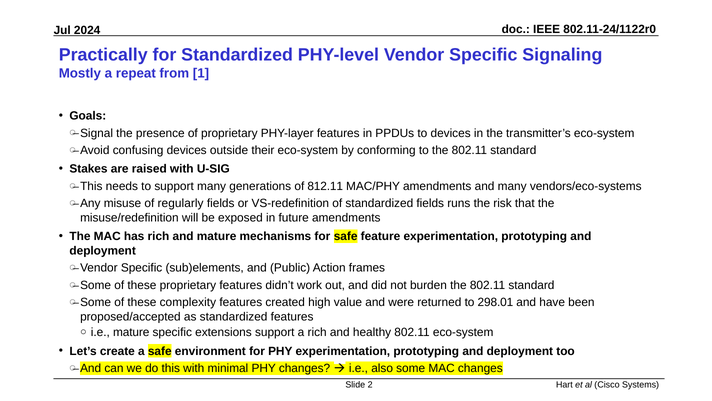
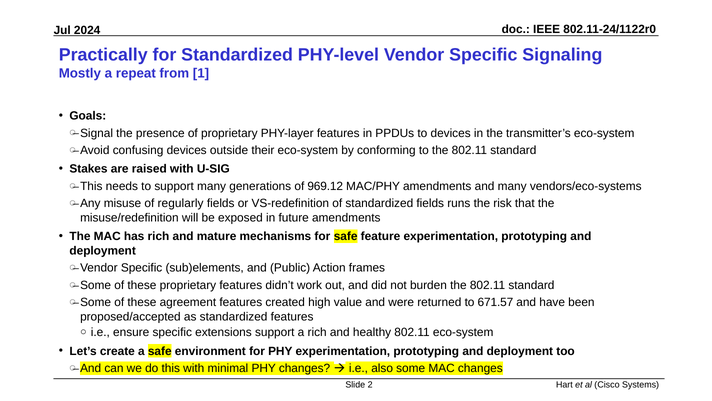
812.11: 812.11 -> 969.12 (325, 186)
complexity: complexity -> agreement (188, 302)
298.01: 298.01 -> 671.57 (495, 302)
i.e mature: mature -> ensure (131, 332)
